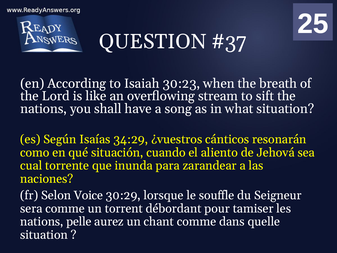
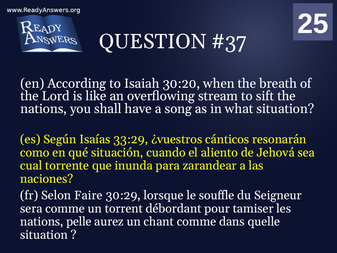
30:23: 30:23 -> 30:20 (181, 83)
34:29: 34:29 -> 33:29 (131, 139)
Voice: Voice -> Faire (88, 195)
